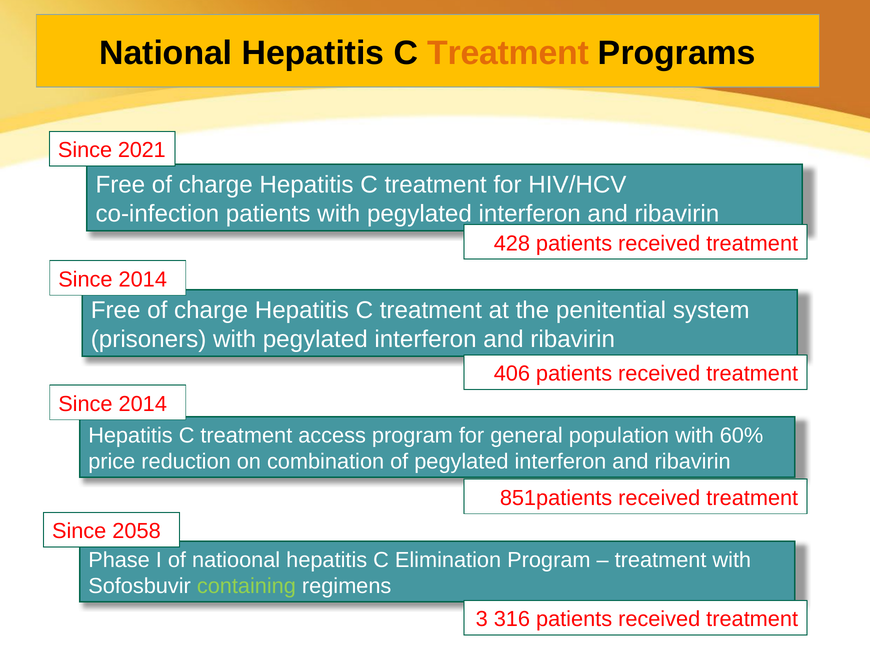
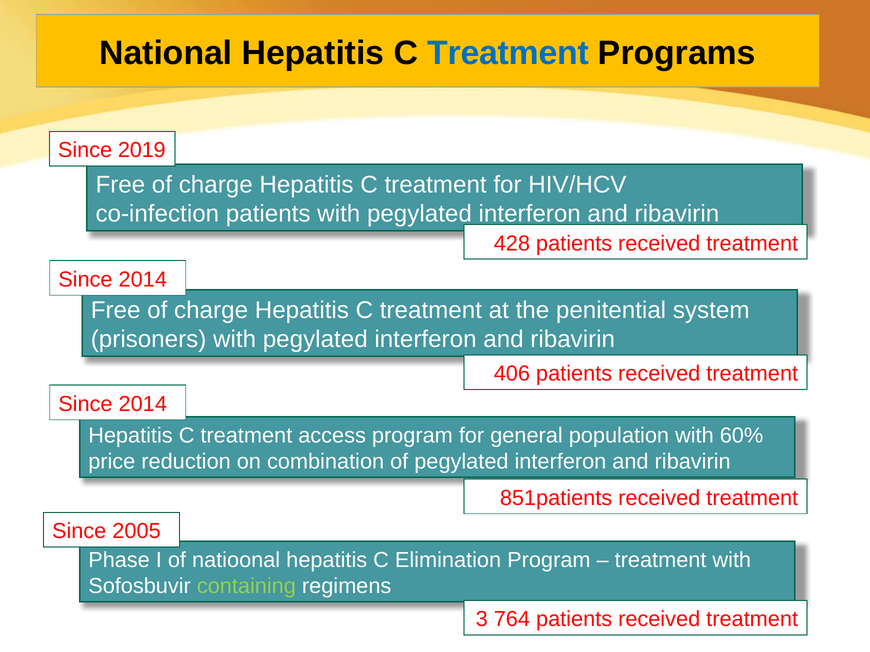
Treatment colour: orange -> blue (508, 53)
2021: 2021 -> 2019 (142, 150)
2058: 2058 -> 2005 (137, 532)
316: 316 -> 764 (512, 620)
